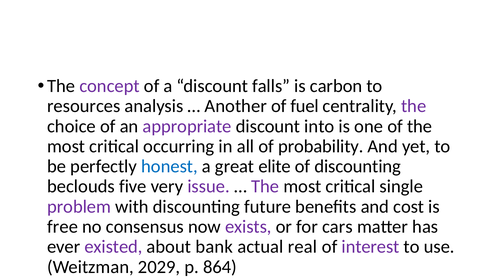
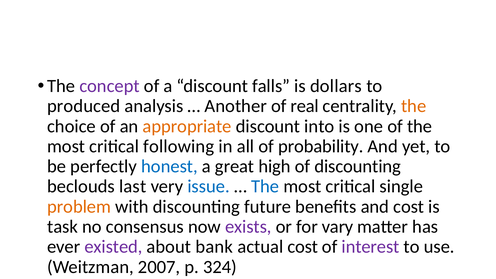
carbon: carbon -> dollars (336, 86)
resources: resources -> produced (84, 106)
fuel: fuel -> real (305, 106)
the colour: purple -> orange (414, 106)
appropriate colour: purple -> orange (187, 126)
occurring: occurring -> following (179, 146)
elite: elite -> high (275, 166)
five: five -> last (133, 187)
issue colour: purple -> blue (209, 187)
The colour: purple -> blue (265, 187)
problem colour: purple -> orange (79, 207)
free: free -> task (63, 227)
cars: cars -> vary (338, 227)
actual real: real -> cost (303, 247)
2029: 2029 -> 2007 (159, 267)
864: 864 -> 324 (220, 267)
